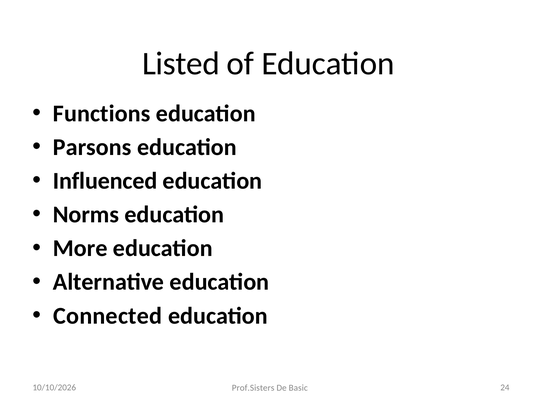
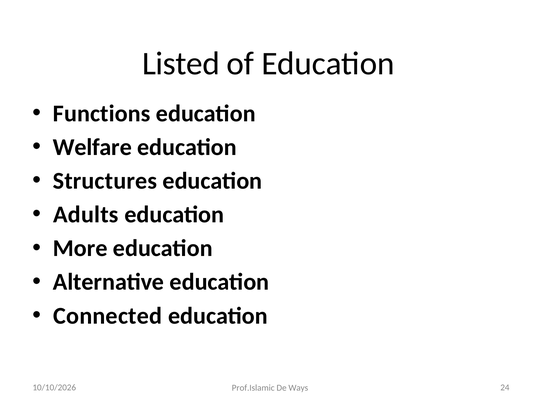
Parsons: Parsons -> Welfare (92, 147)
Influenced: Influenced -> Structures (105, 181)
Norms: Norms -> Adults (86, 215)
Prof.Sisters: Prof.Sisters -> Prof.Islamic (253, 388)
Basic: Basic -> Ways (298, 388)
